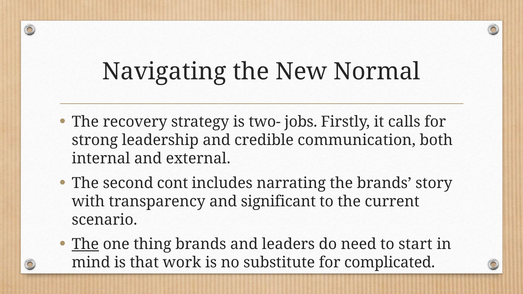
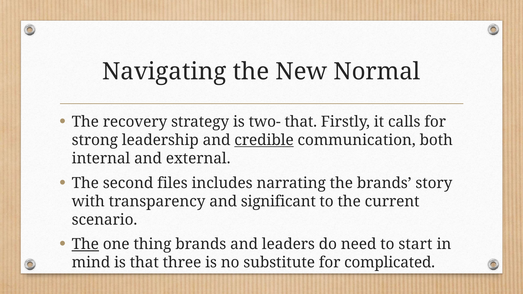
two- jobs: jobs -> that (301, 122)
credible underline: none -> present (264, 140)
cont: cont -> files (172, 183)
work: work -> three (182, 263)
